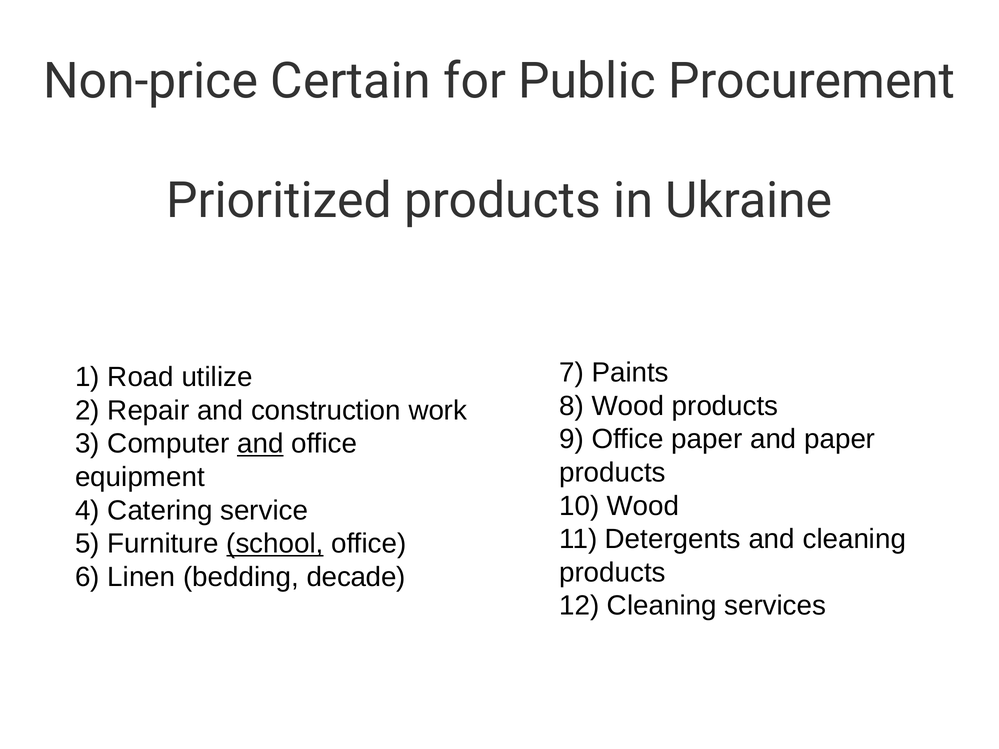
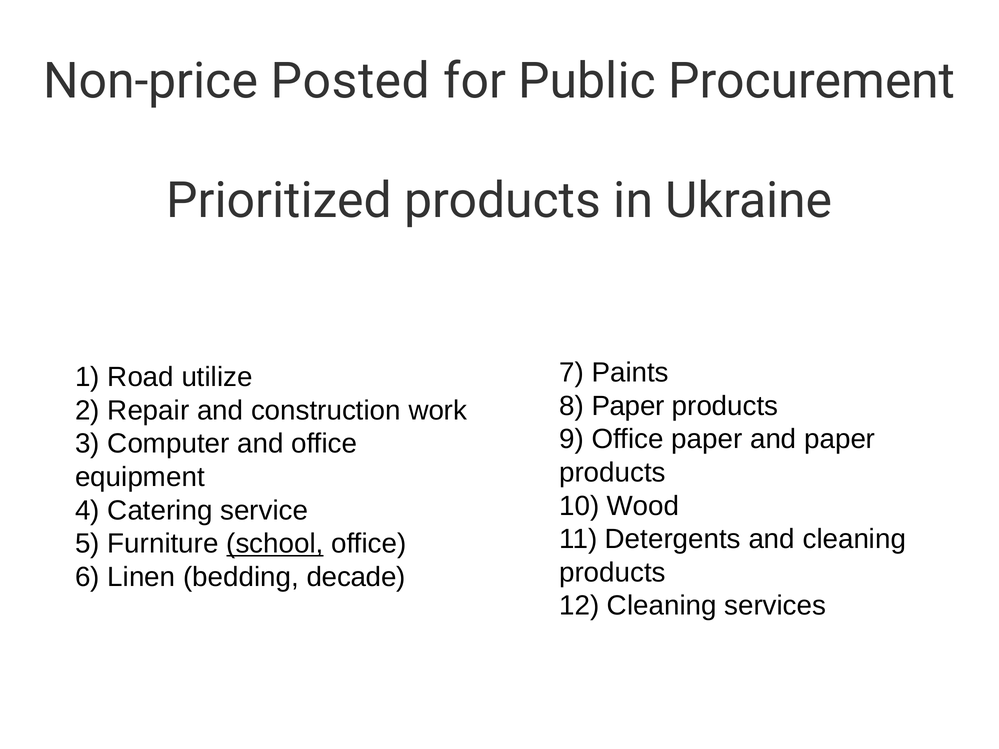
Certain: Certain -> Posted (350, 81)
8 Wood: Wood -> Paper (628, 406)
and underline: present -> none (260, 444)
